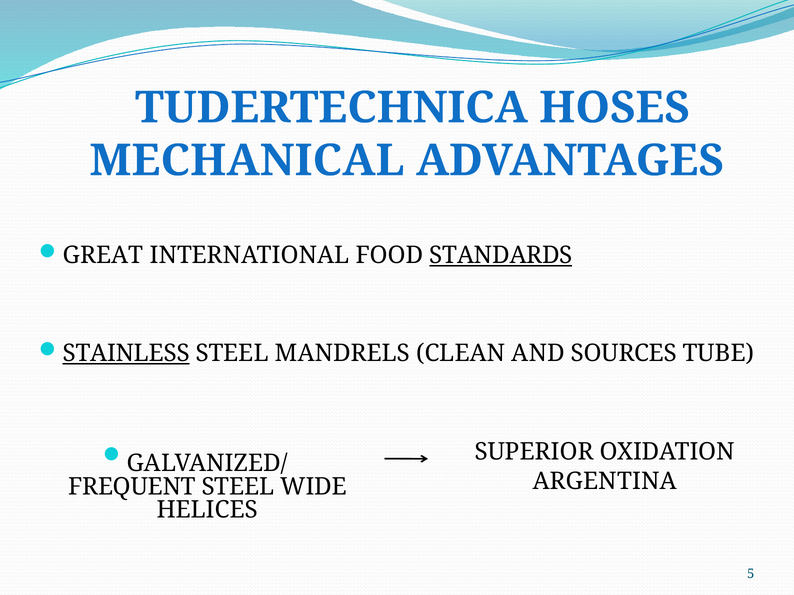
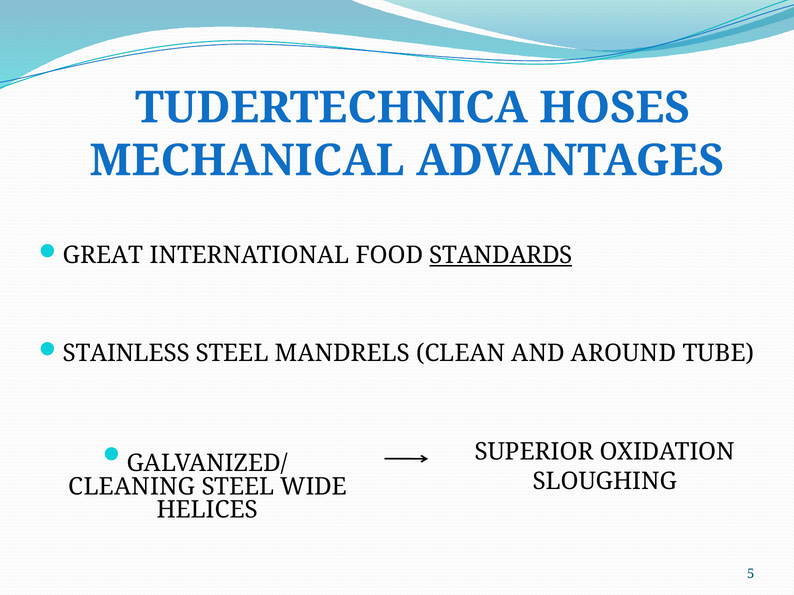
STAINLESS underline: present -> none (126, 354)
SOURCES: SOURCES -> AROUND (624, 354)
ARGENTINA: ARGENTINA -> SLOUGHING (605, 481)
FREQUENT: FREQUENT -> CLEANING (132, 487)
